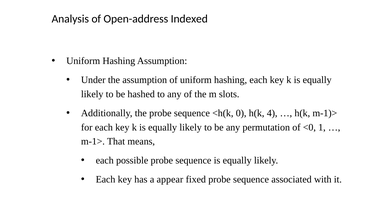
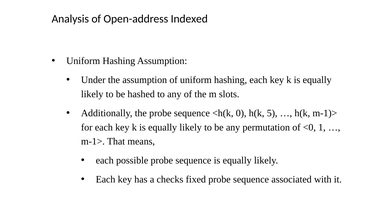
4: 4 -> 5 (272, 113)
appear: appear -> checks (170, 179)
